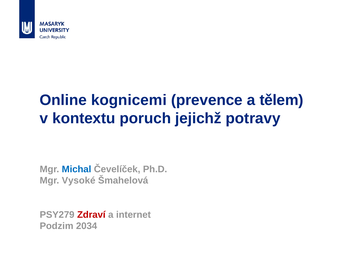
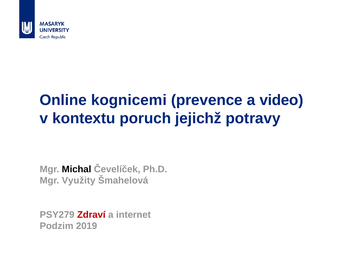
tělem: tělem -> video (281, 100)
Michal colour: blue -> black (77, 169)
Vysoké: Vysoké -> Využity (79, 180)
2034: 2034 -> 2019 (87, 226)
